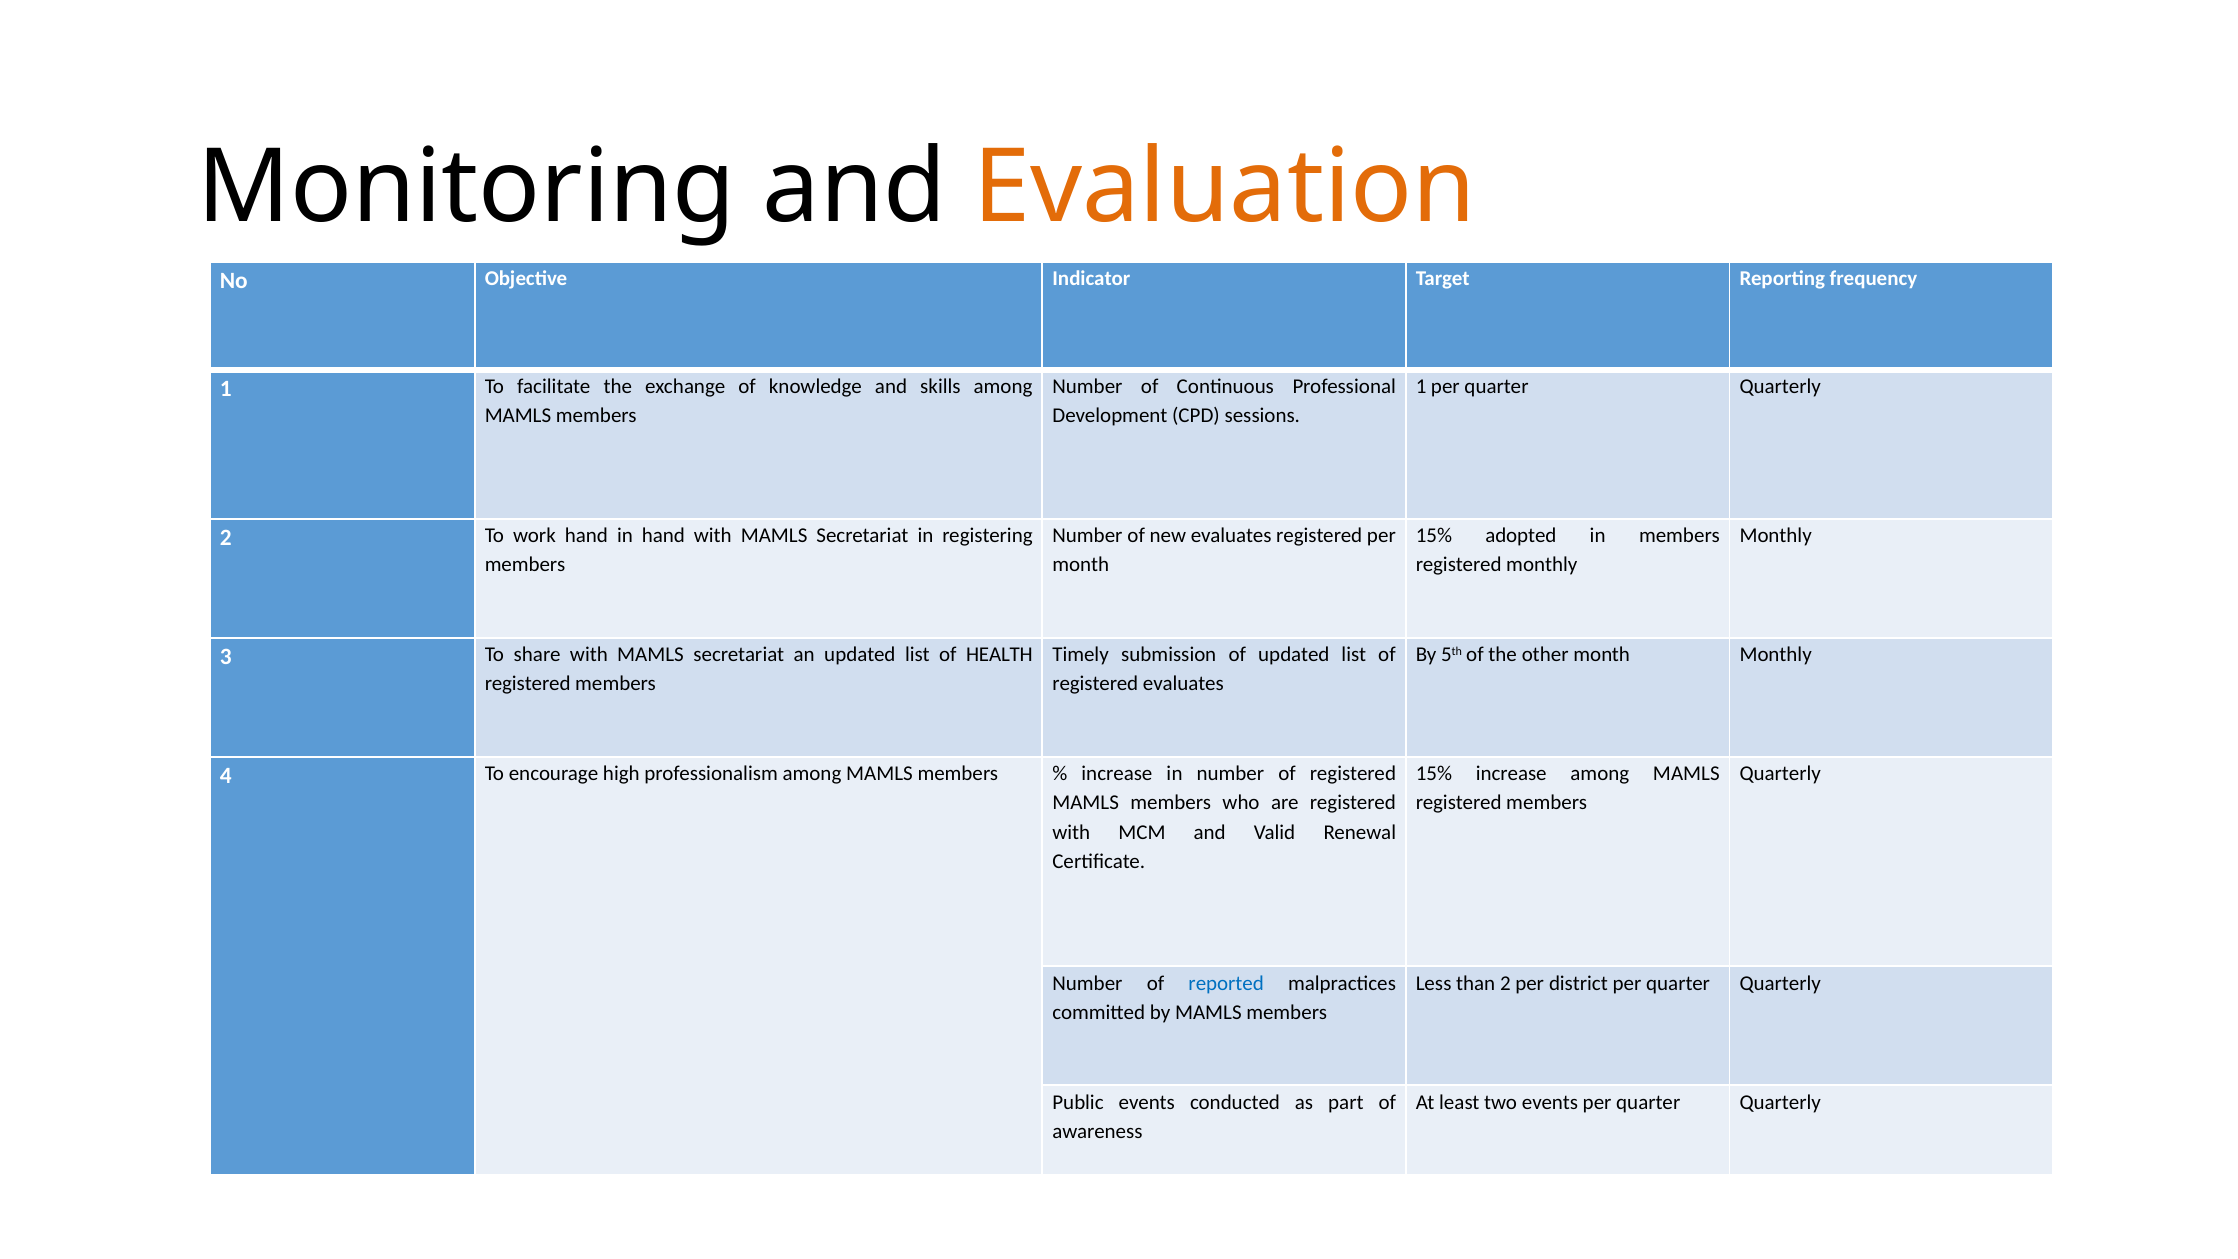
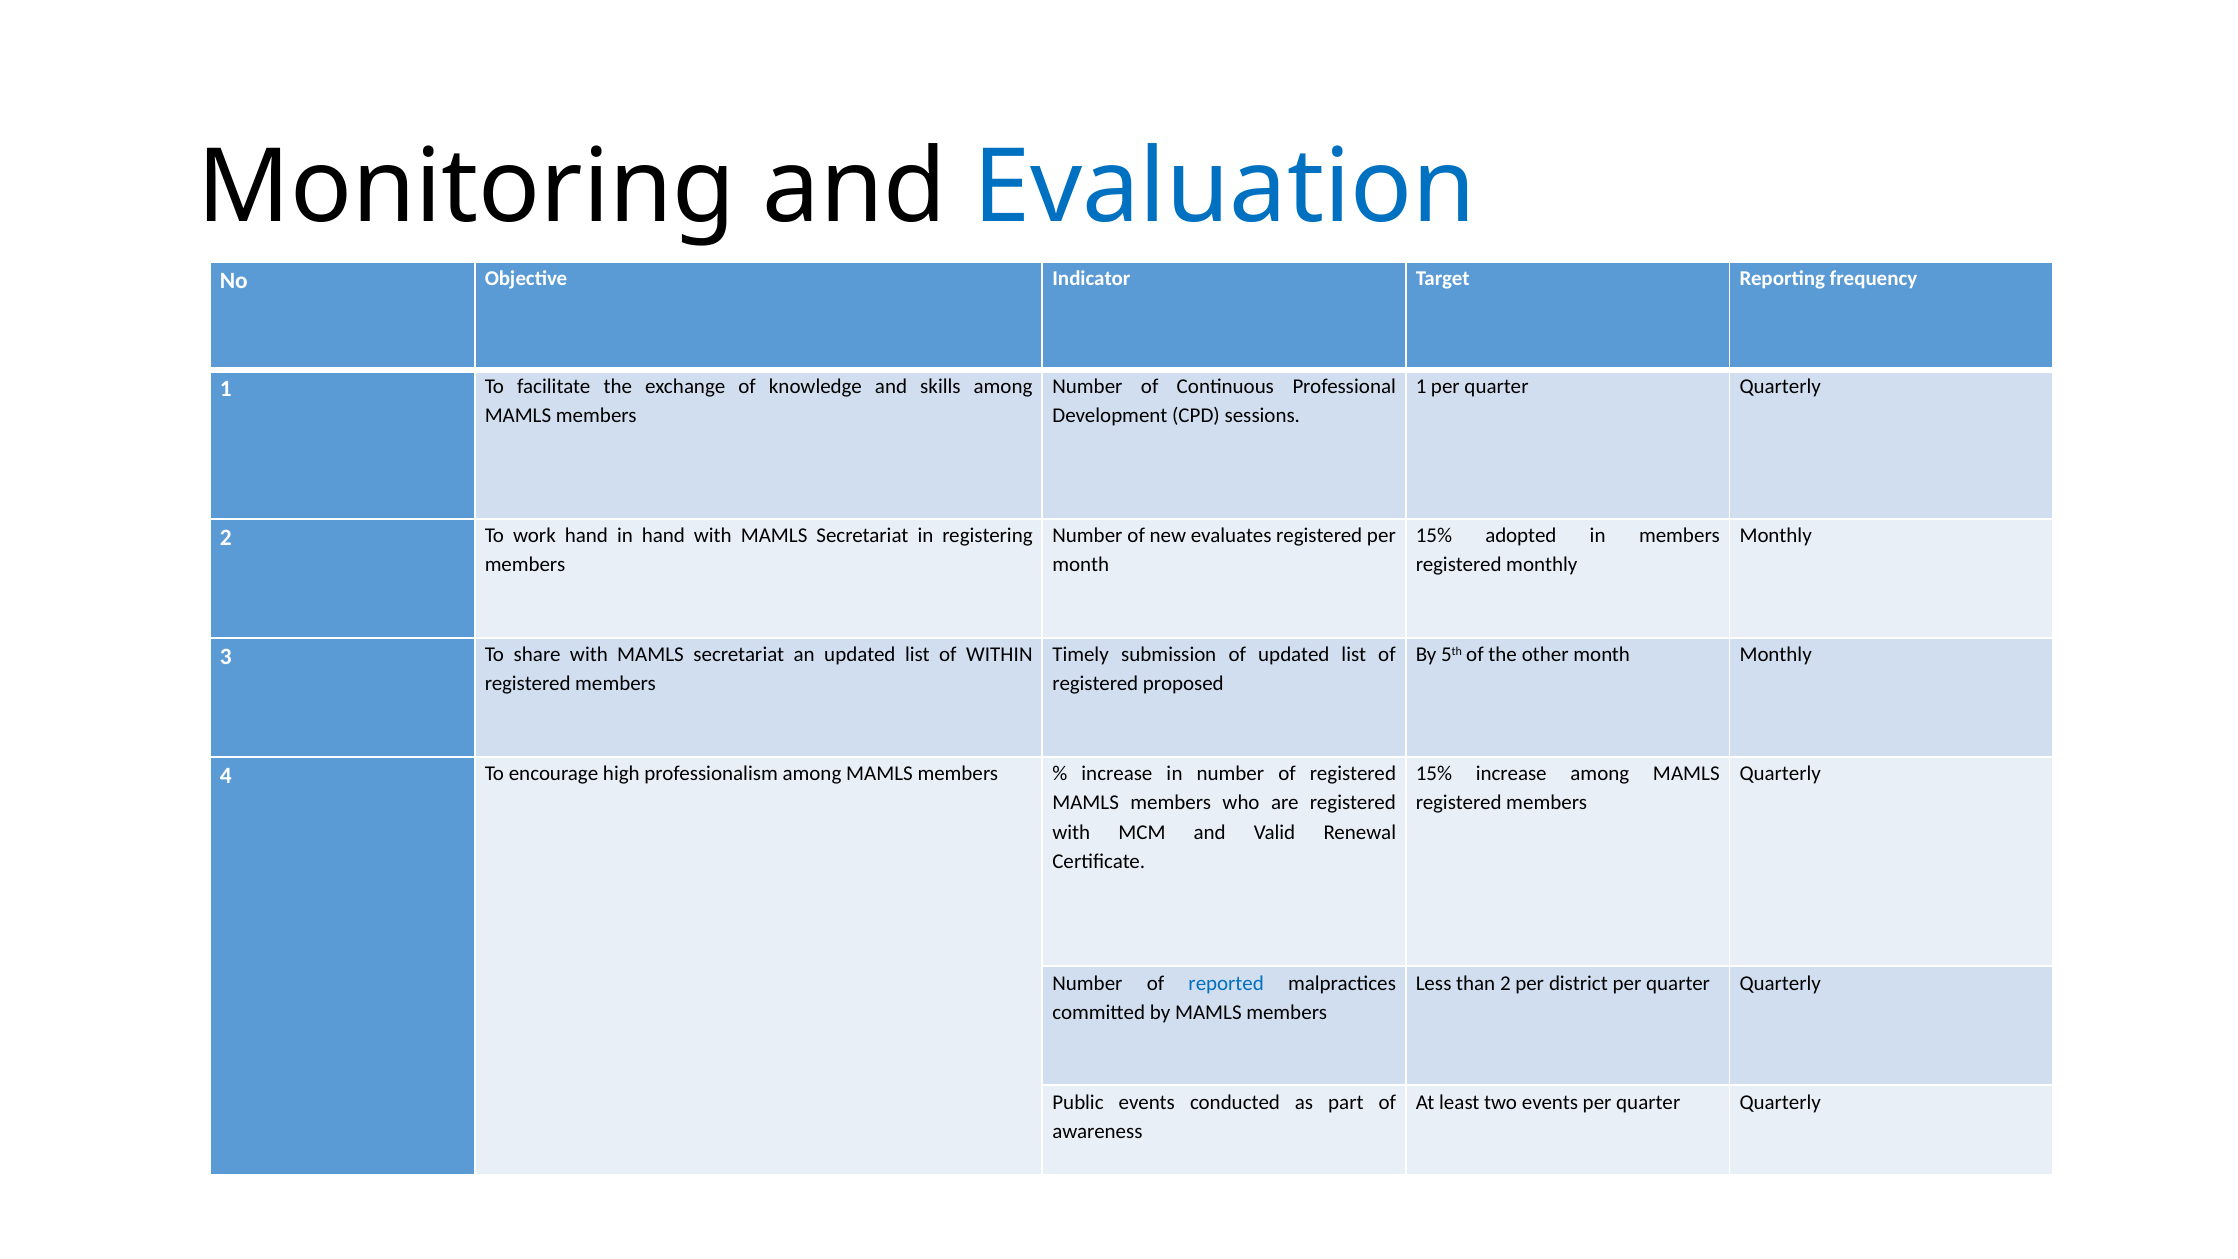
Evaluation colour: orange -> blue (1225, 188)
HEALTH: HEALTH -> WITHIN (999, 655)
registered evaluates: evaluates -> proposed (1183, 684)
